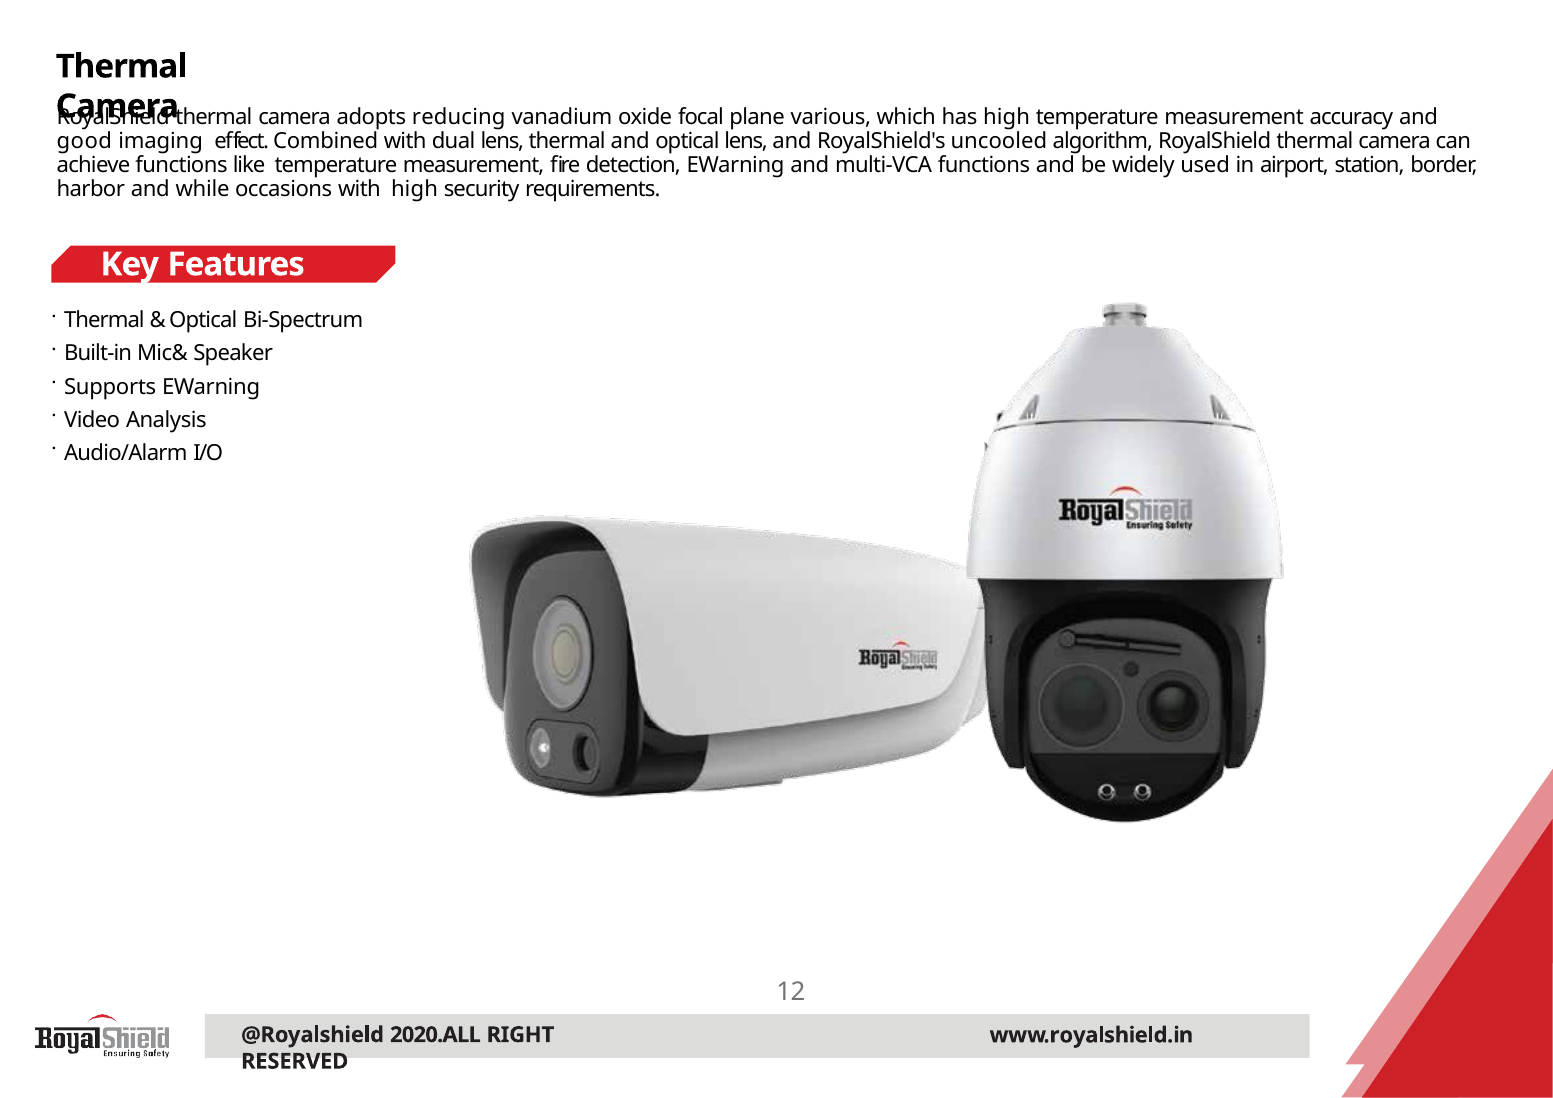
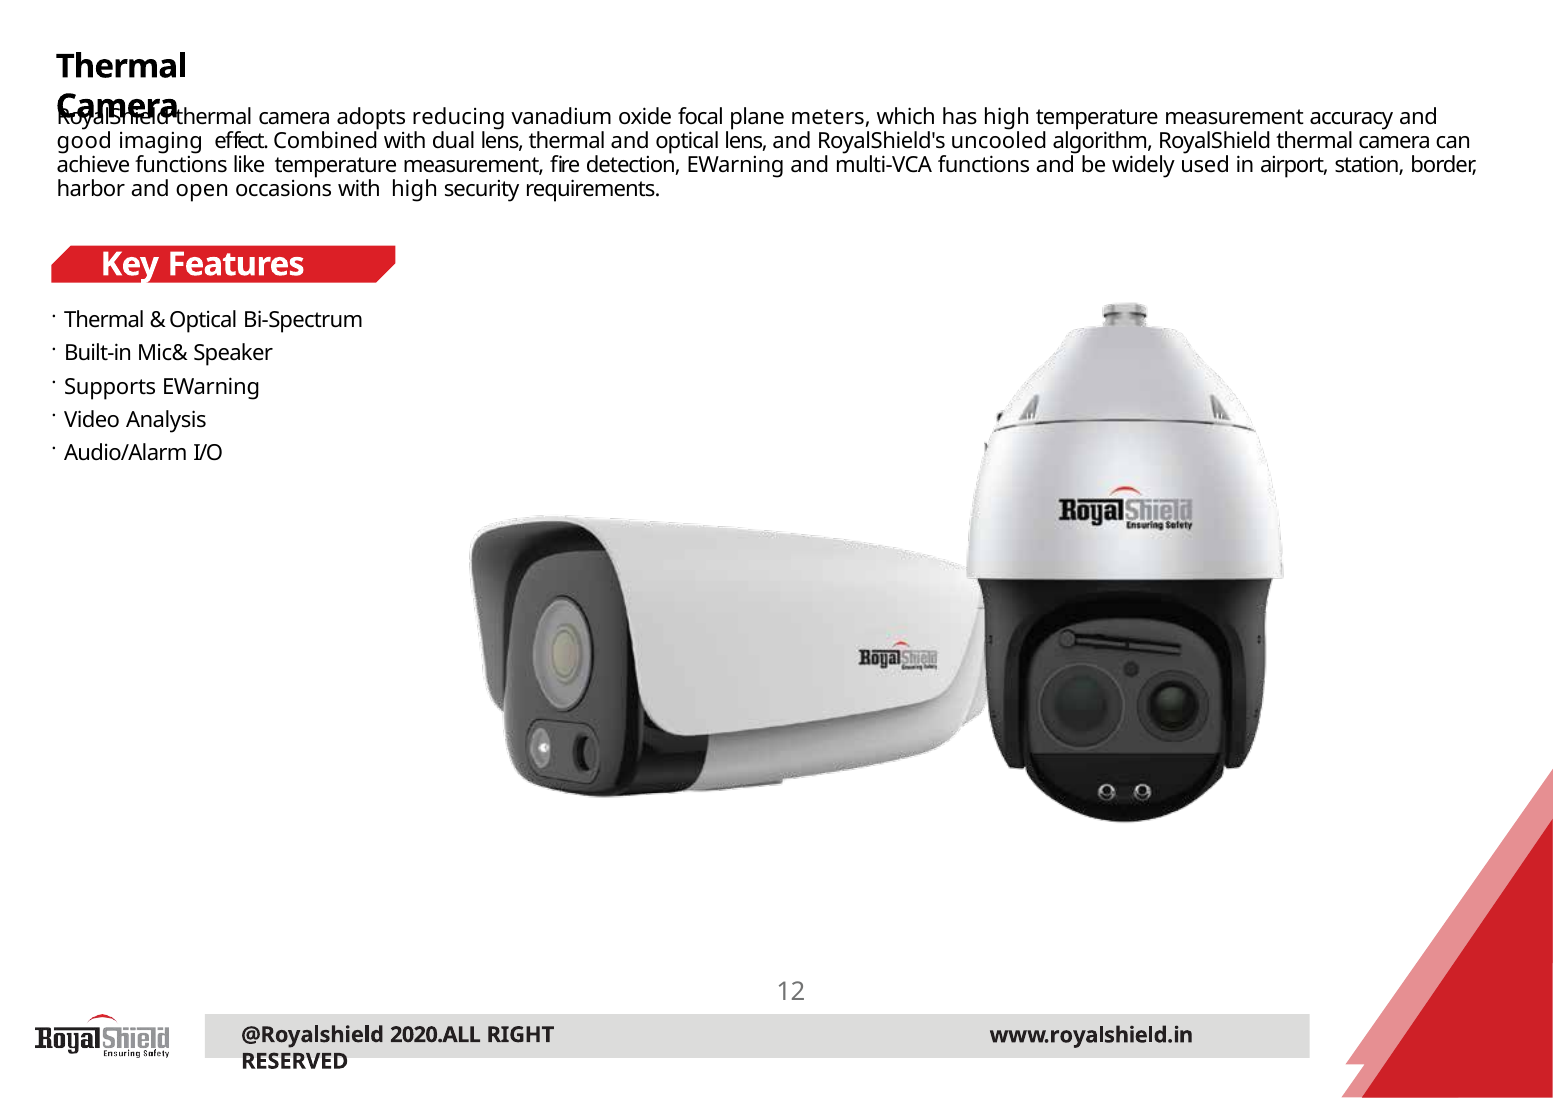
various: various -> meters (831, 117)
while: while -> open (202, 189)
